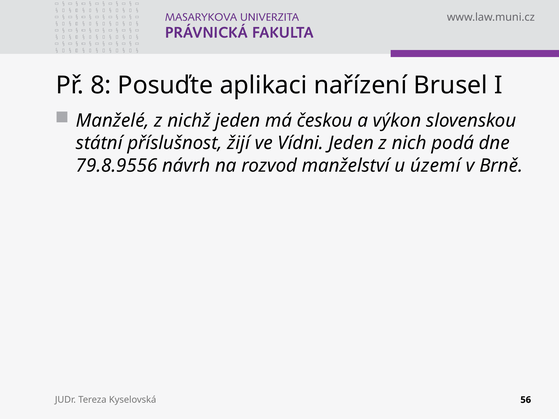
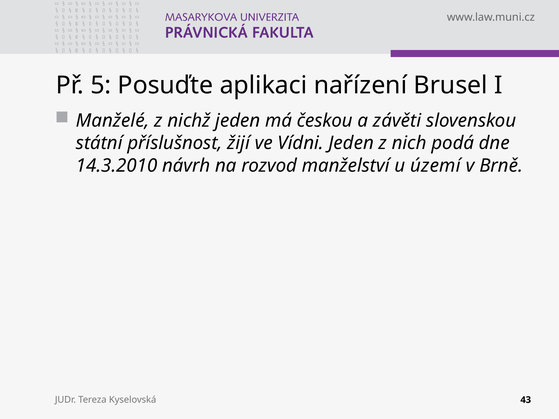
8: 8 -> 5 (101, 85)
výkon: výkon -> závěti (397, 121)
79.8.9556: 79.8.9556 -> 14.3.2010 (117, 166)
56: 56 -> 43 (526, 400)
